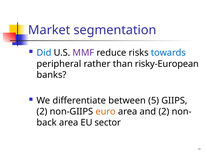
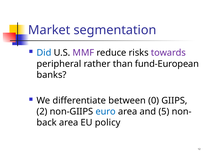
towards colour: blue -> purple (168, 53)
risky-European: risky-European -> fund-European (167, 64)
5: 5 -> 0 (154, 101)
euro colour: orange -> blue (106, 112)
and 2: 2 -> 5 (164, 112)
sector: sector -> policy (108, 123)
